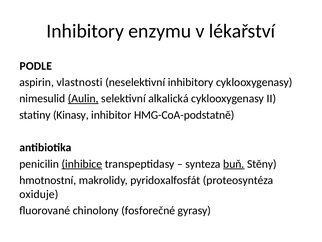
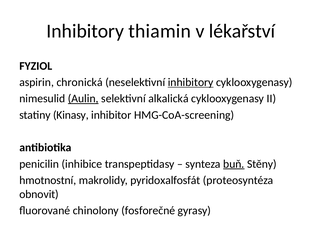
enzymu: enzymu -> thiamin (160, 31)
PODLE: PODLE -> FYZIOL (36, 66)
vlastnosti: vlastnosti -> chronická (80, 82)
inhibitory underline: none -> present (191, 82)
HMG-CoA-podstatně: HMG-CoA-podstatně -> HMG-CoA-screening (184, 115)
inhibice underline: present -> none (82, 164)
oxiduje: oxiduje -> obnovit (39, 194)
